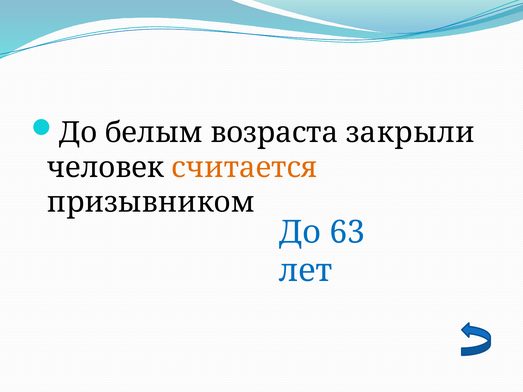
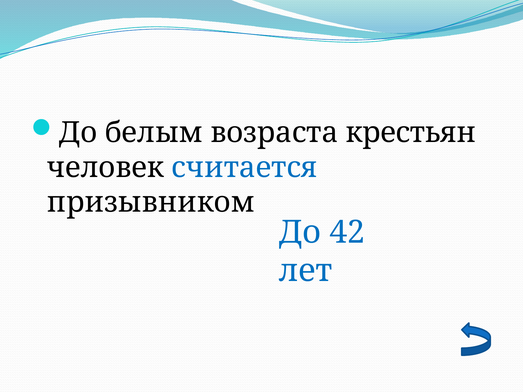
закрыли: закрыли -> крестьян (411, 133)
считается colour: orange -> blue (245, 168)
63: 63 -> 42 (347, 232)
